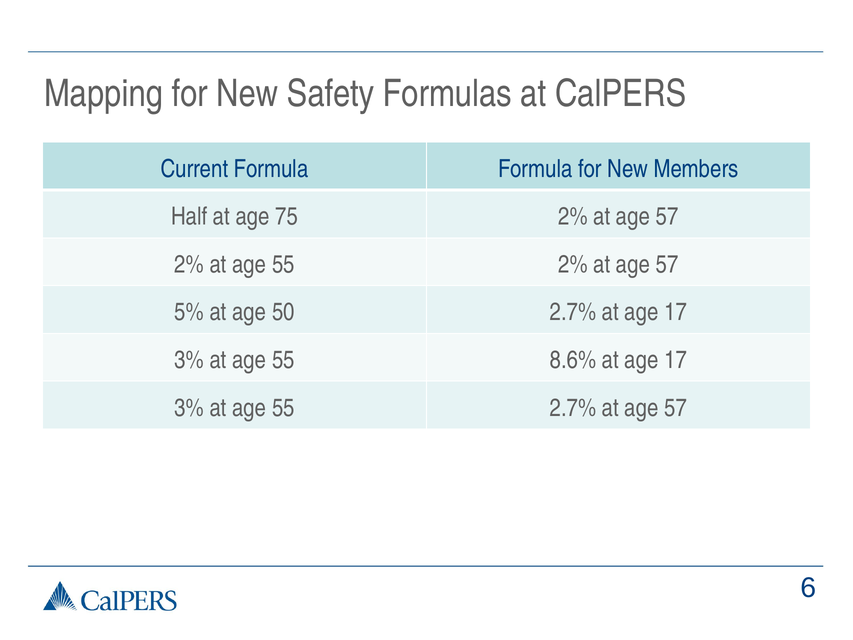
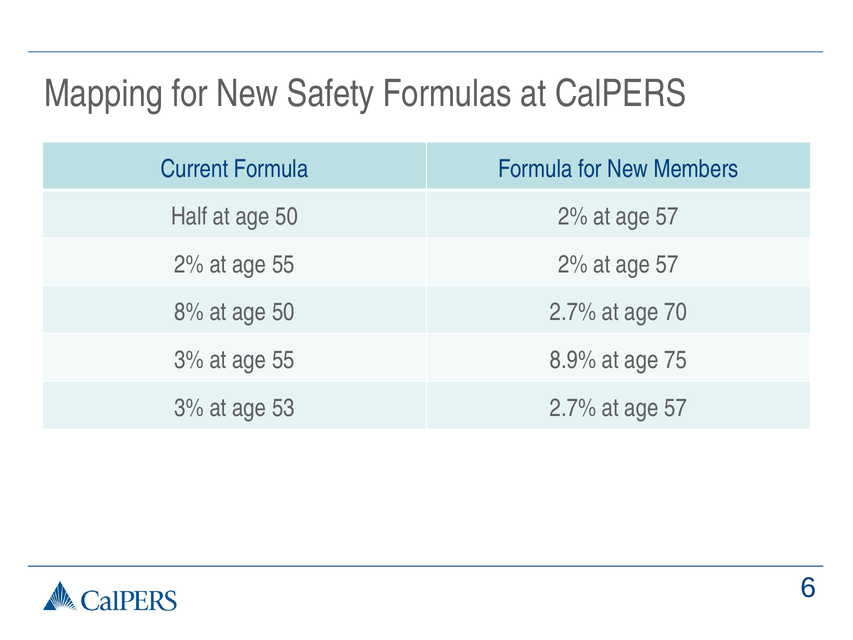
Half at age 75: 75 -> 50 (287, 217)
5%: 5% -> 8% (189, 312)
2.7% at age 17: 17 -> 70 (676, 312)
8.6%: 8.6% -> 8.9% (573, 360)
17: 17 -> 75 (676, 360)
55: 55 -> 53 (283, 408)
